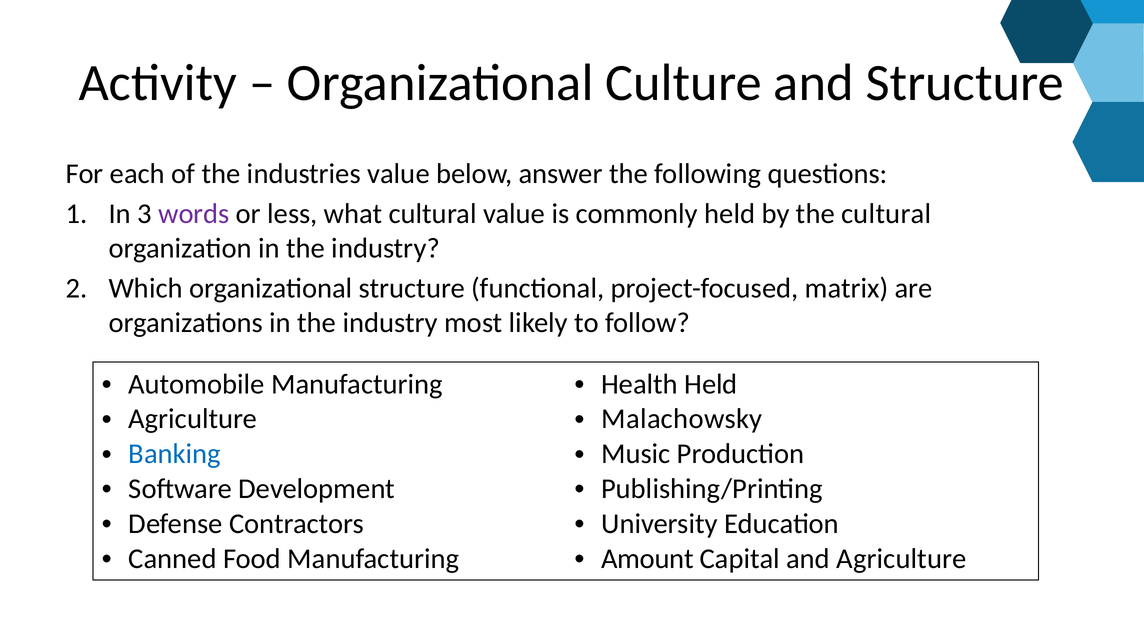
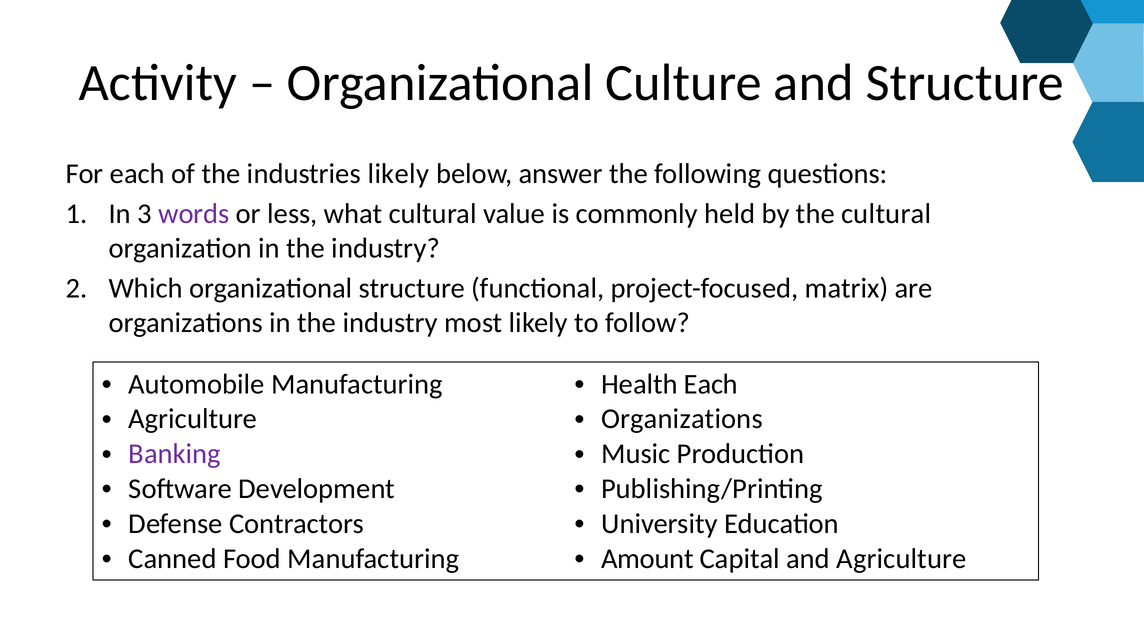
industries value: value -> likely (398, 174)
Health Held: Held -> Each (711, 384)
Malachowsky: Malachowsky -> Organizations (682, 419)
Banking colour: blue -> purple (175, 454)
